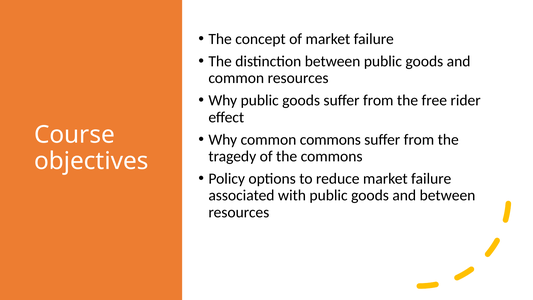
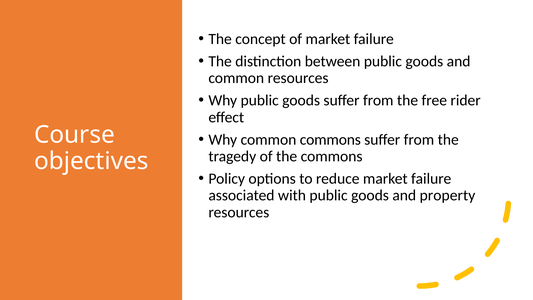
and between: between -> property (447, 195)
